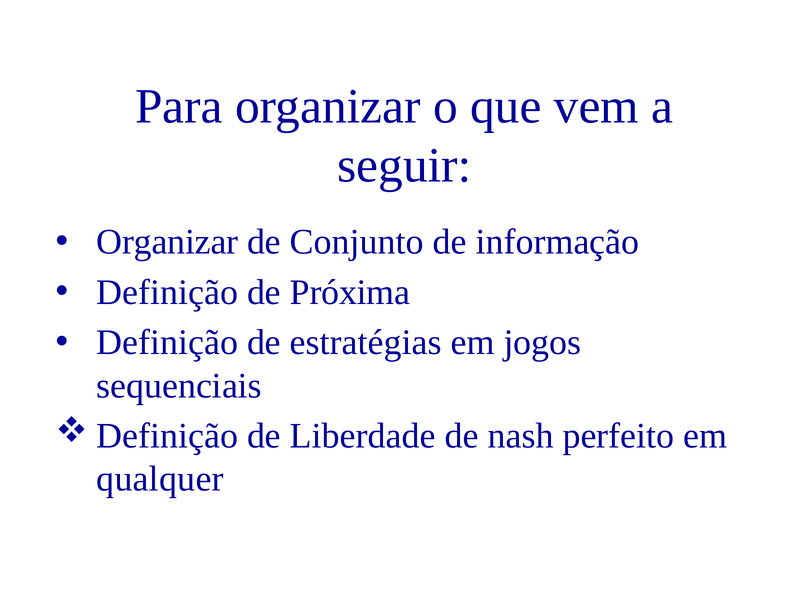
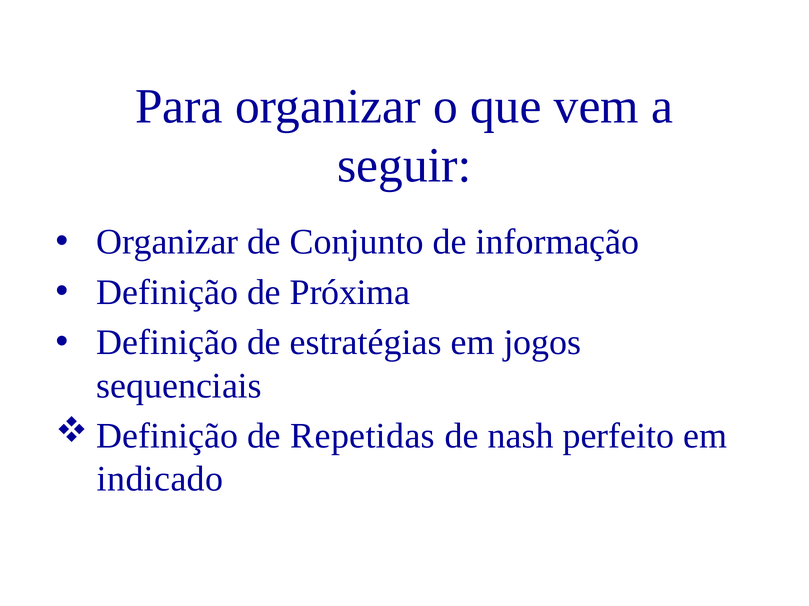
Liberdade: Liberdade -> Repetidas (363, 437)
qualquer: qualquer -> indicado (160, 480)
